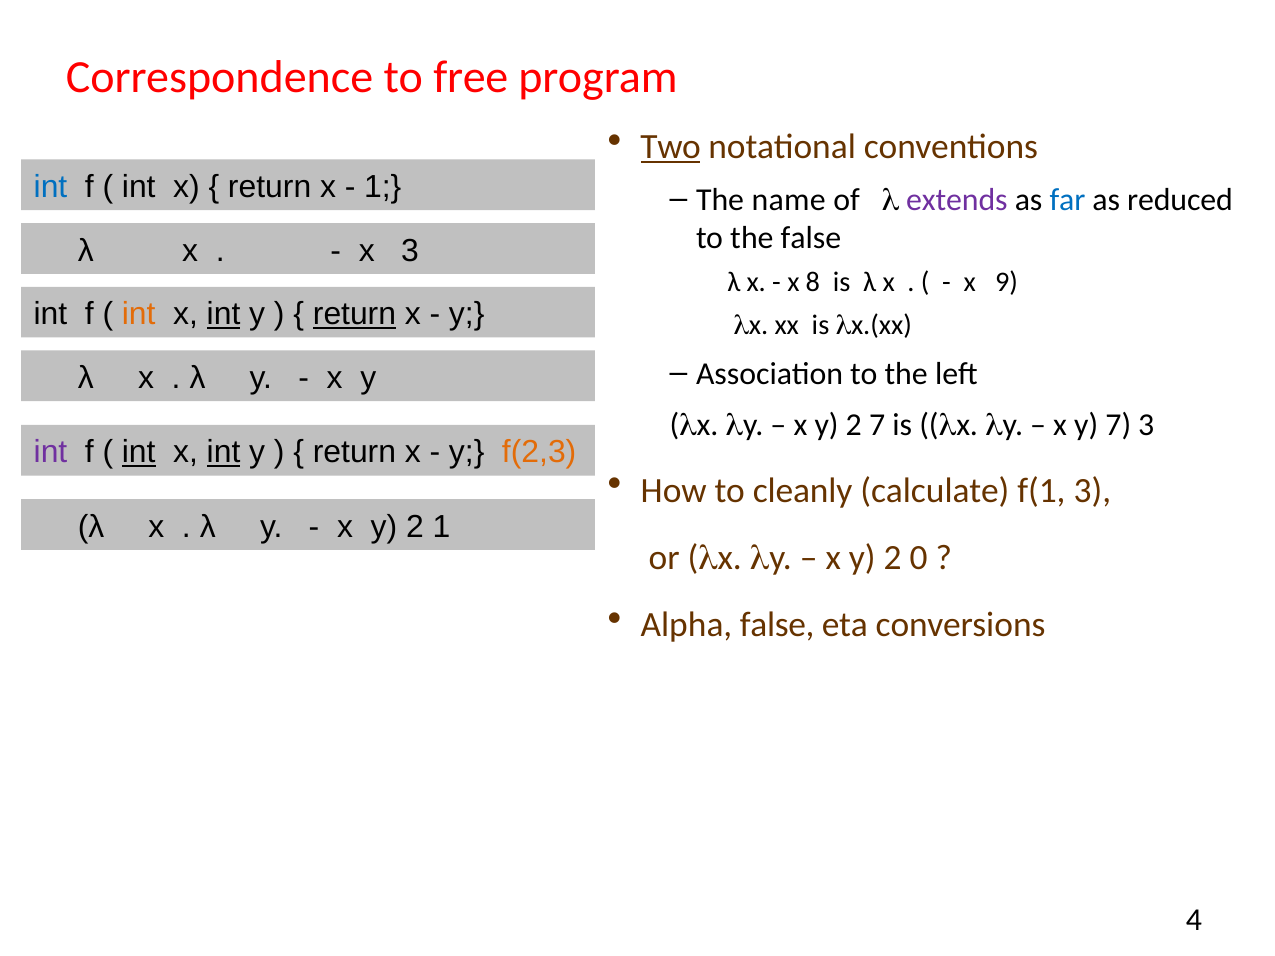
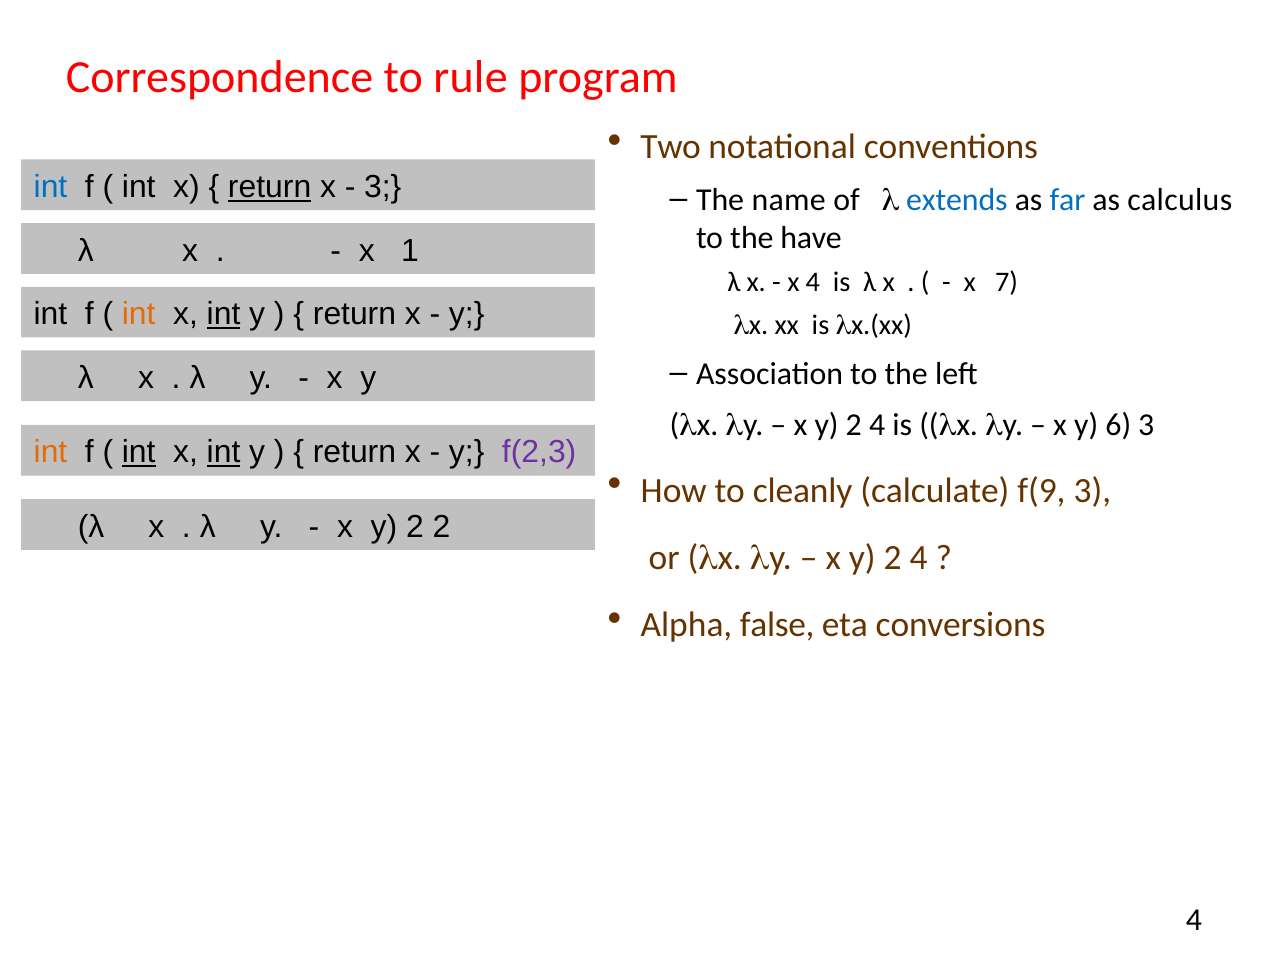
free: free -> rule (471, 78)
Two underline: present -> none (671, 147)
return underline: none -> present (270, 187)
1: 1 -> 3 (383, 187)
extends colour: purple -> blue (957, 200)
reduced: reduced -> calculus (1180, 200)
the false: false -> have (811, 238)
x 3: 3 -> 1 (410, 251)
x 8: 8 -> 4 (813, 282)
9: 9 -> 7 (1006, 282)
return underline: present -> none (354, 314)
7: 7 -> 4 (877, 425)
y 7: 7 -> 6 (1118, 425)
int colour: purple -> orange (50, 453)
f(2,3 colour: orange -> purple (539, 453)
f(1: f(1 -> f(9 (1041, 490)
2 1: 1 -> 2 (441, 527)
0: 0 -> 4 (918, 558)
